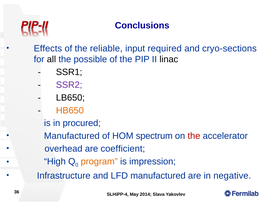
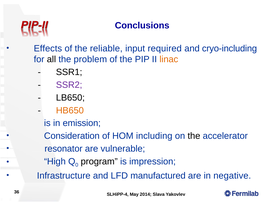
cryo-sections: cryo-sections -> cryo-including (229, 48)
possible: possible -> problem (90, 59)
linac colour: black -> orange (169, 59)
procured: procured -> emission (82, 123)
Manufactured: Manufactured -> Consideration (72, 136)
spectrum: spectrum -> including (154, 136)
the colour: red -> black (194, 136)
overhead: overhead -> resonator (64, 148)
coefficient: coefficient -> vulnerable (123, 148)
program colour: orange -> black (99, 161)
